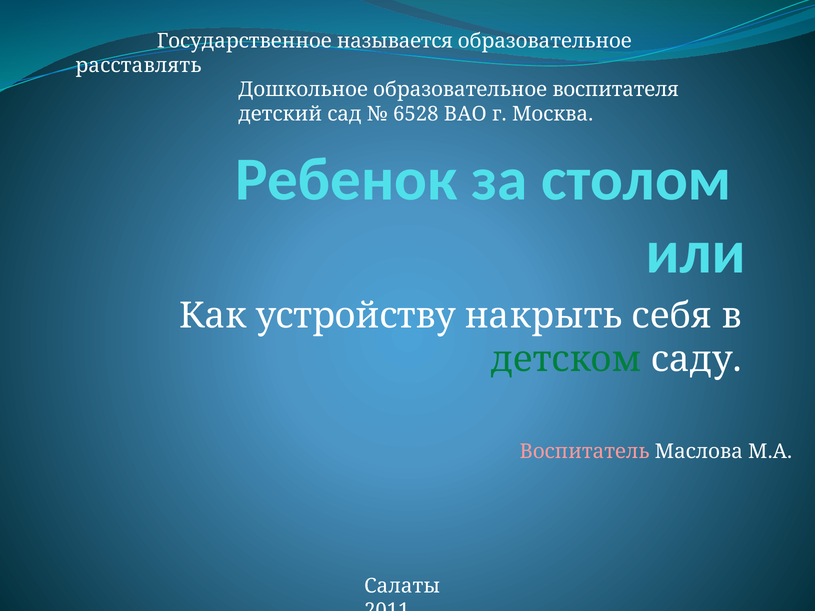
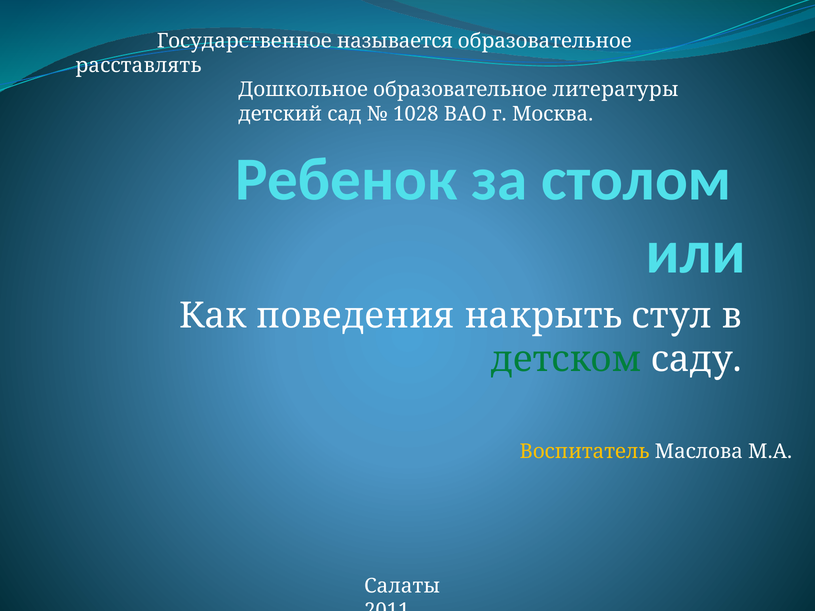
воспитателя: воспитателя -> литературы (615, 90)
6528: 6528 -> 1028 (416, 114)
устройству: устройству -> поведения (356, 316)
себя: себя -> стул (672, 316)
Воспитатель colour: pink -> yellow (584, 452)
